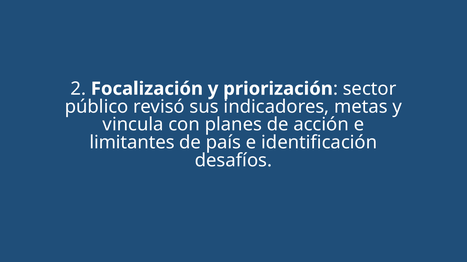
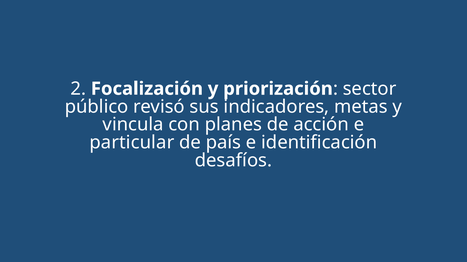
limitantes: limitantes -> particular (132, 143)
